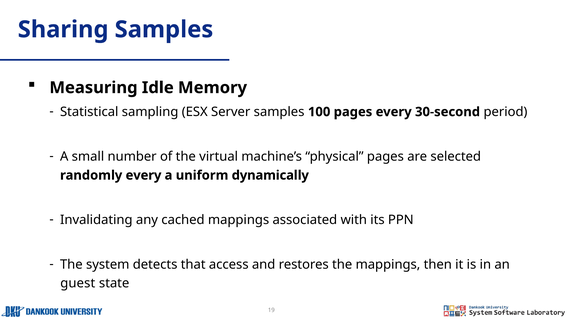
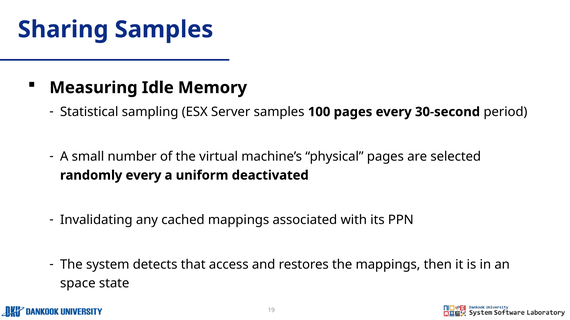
dynamically: dynamically -> deactivated (270, 176)
guest: guest -> space (78, 284)
